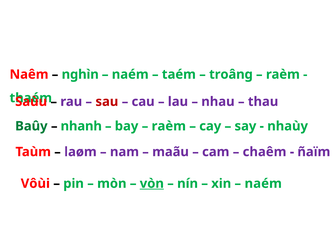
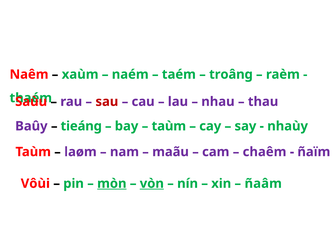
nghìn: nghìn -> xaùm (80, 74)
Baûy colour: green -> purple (31, 126)
nhanh: nhanh -> tieáng (81, 126)
raèm: raèm -> taùm (169, 126)
mòn underline: none -> present (112, 184)
naém: naém -> ñaâm (263, 184)
